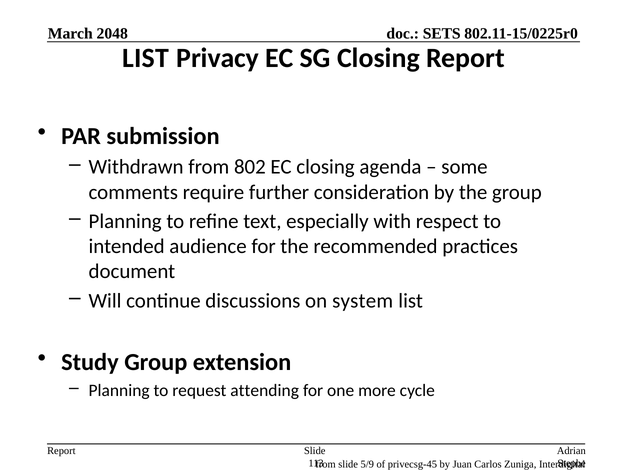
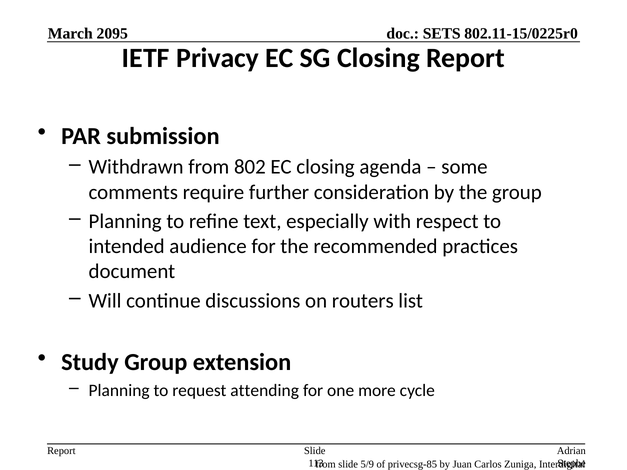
2048: 2048 -> 2095 (112, 33)
LIST: LIST -> IETF (146, 58)
system: system -> routers (363, 301)
privecsg-45: privecsg-45 -> privecsg-85 (412, 465)
